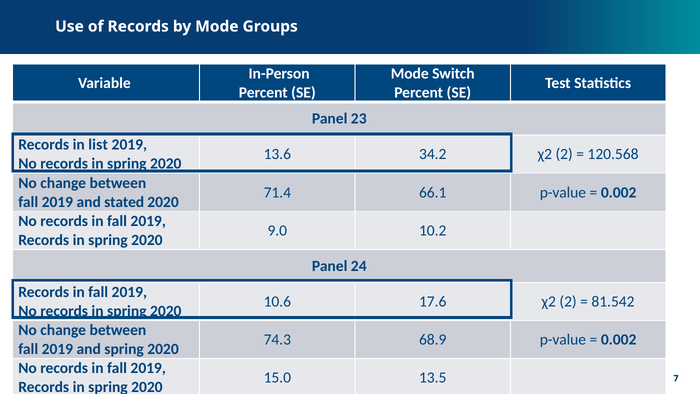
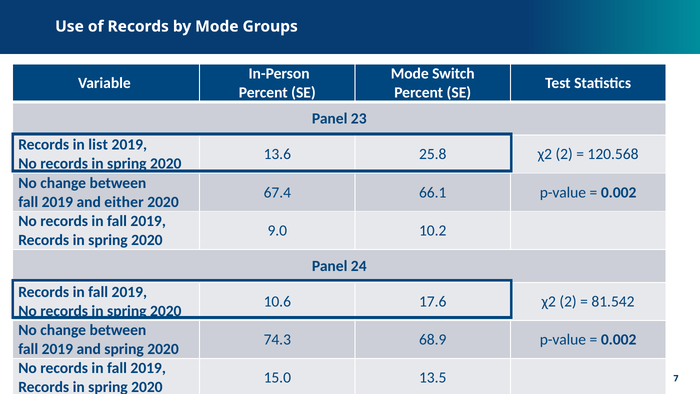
34.2: 34.2 -> 25.8 (433, 154)
71.4: 71.4 -> 67.4 (277, 192)
stated: stated -> either (124, 202)
